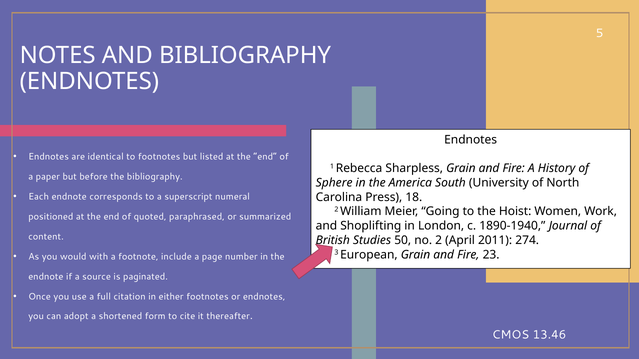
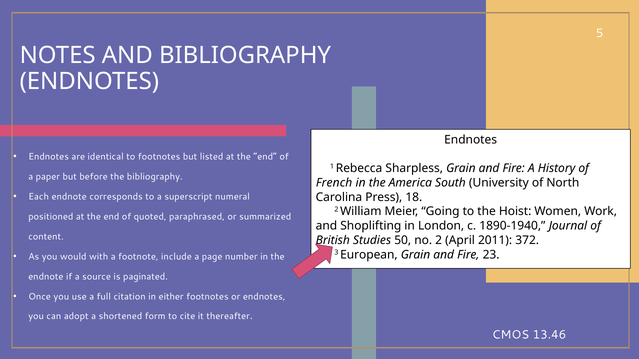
Sphere: Sphere -> French (334, 183)
274: 274 -> 372 (527, 241)
